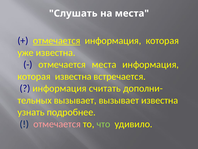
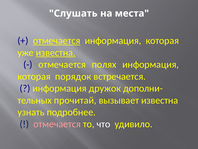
известна underline: none -> present (56, 52)
отмечается места: места -> полях (104, 64)
которая известна: известна -> порядок (73, 76)
считать: считать -> дружок (105, 88)
вызывает: вызывает -> прочитай (75, 100)
что colour: light green -> white (103, 124)
